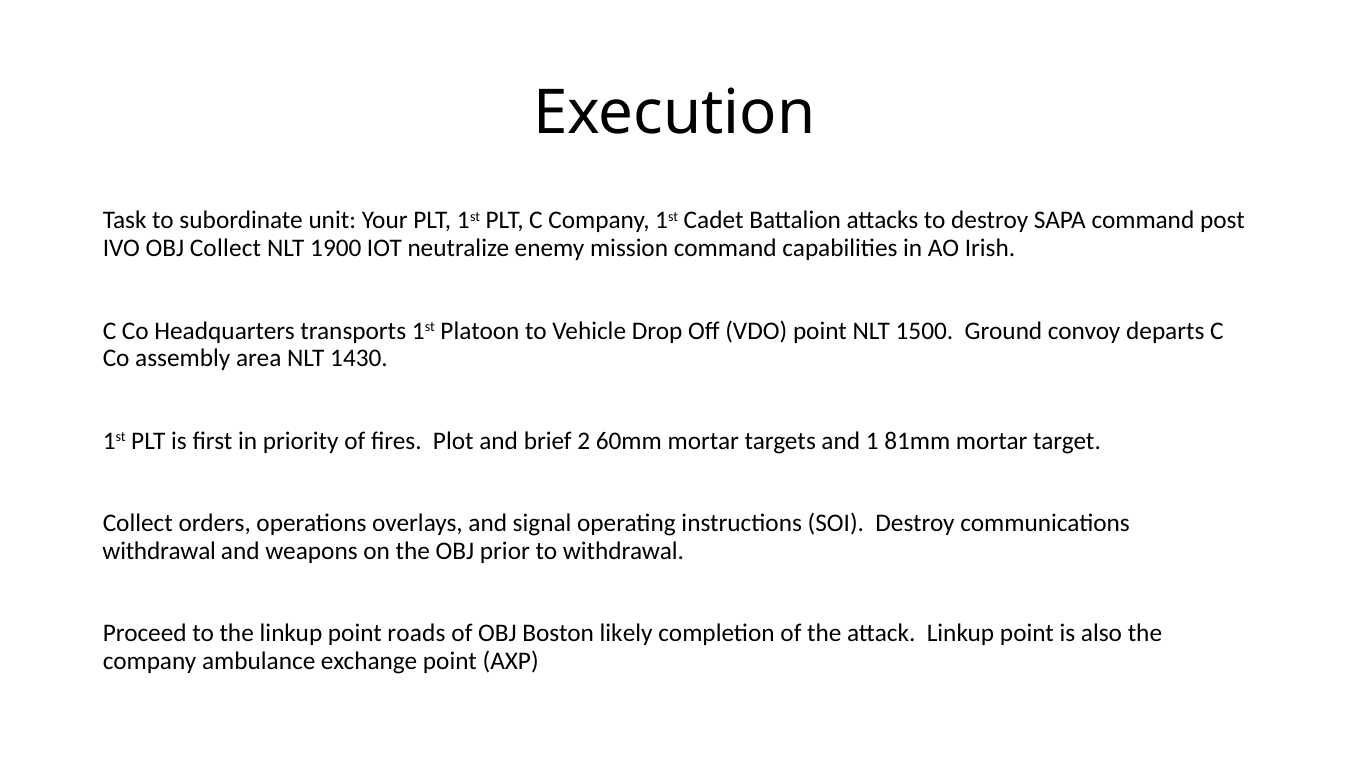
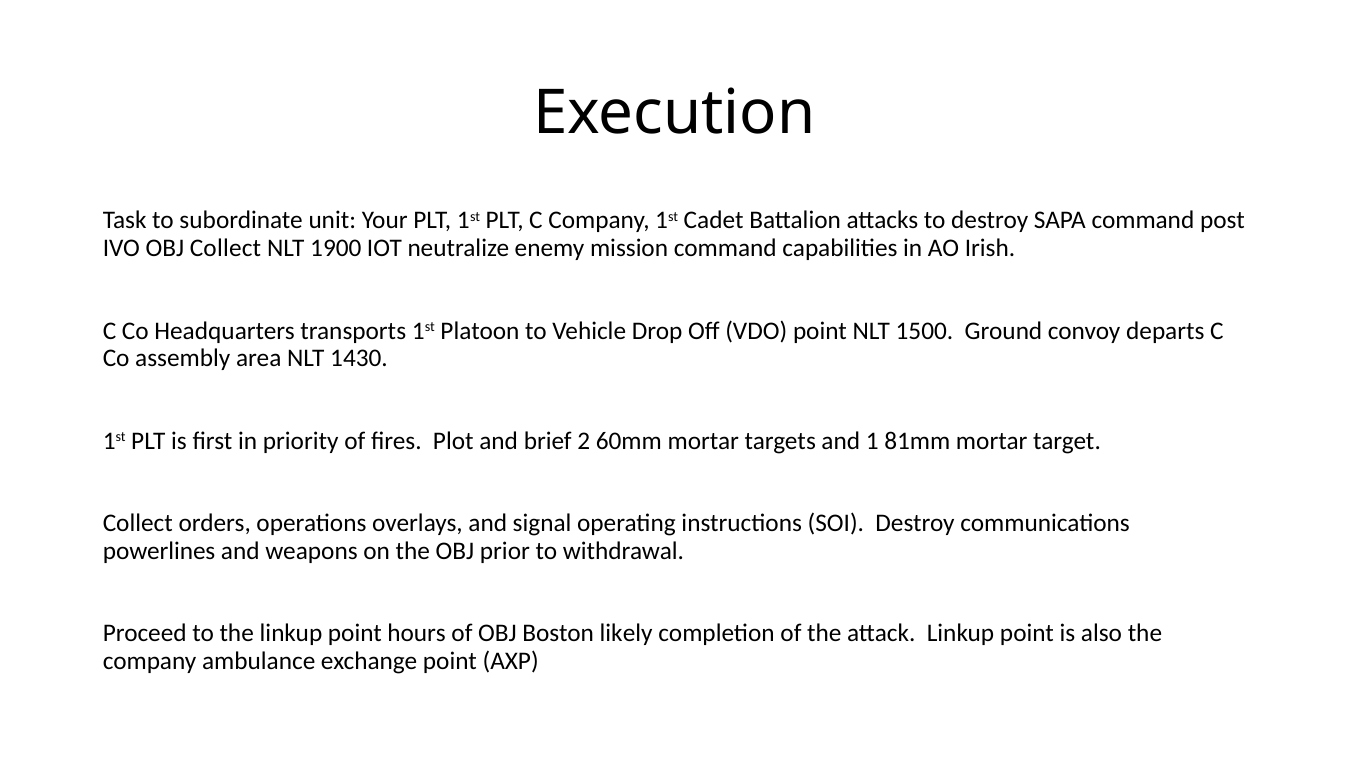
withdrawal: withdrawal -> powerlines (159, 551)
roads: roads -> hours (417, 633)
